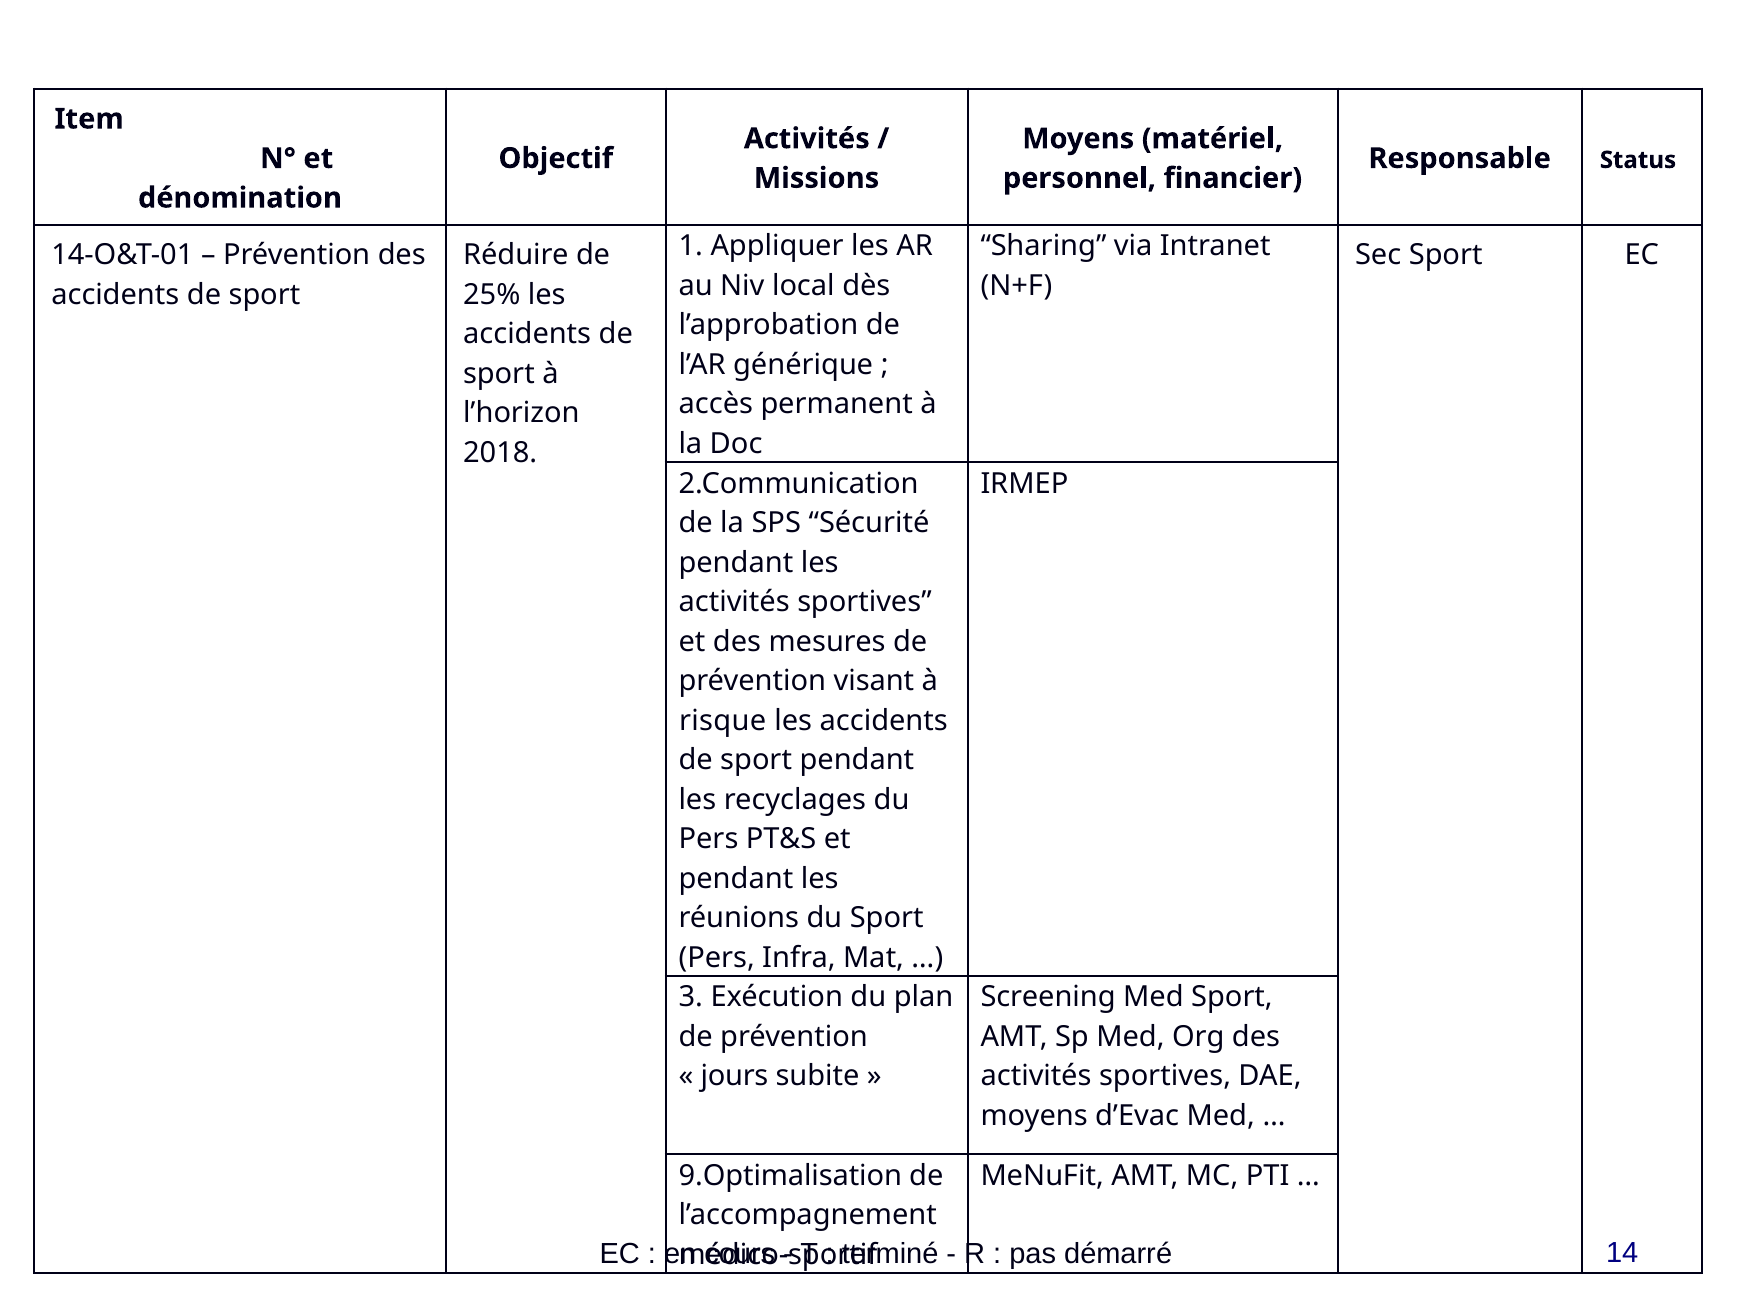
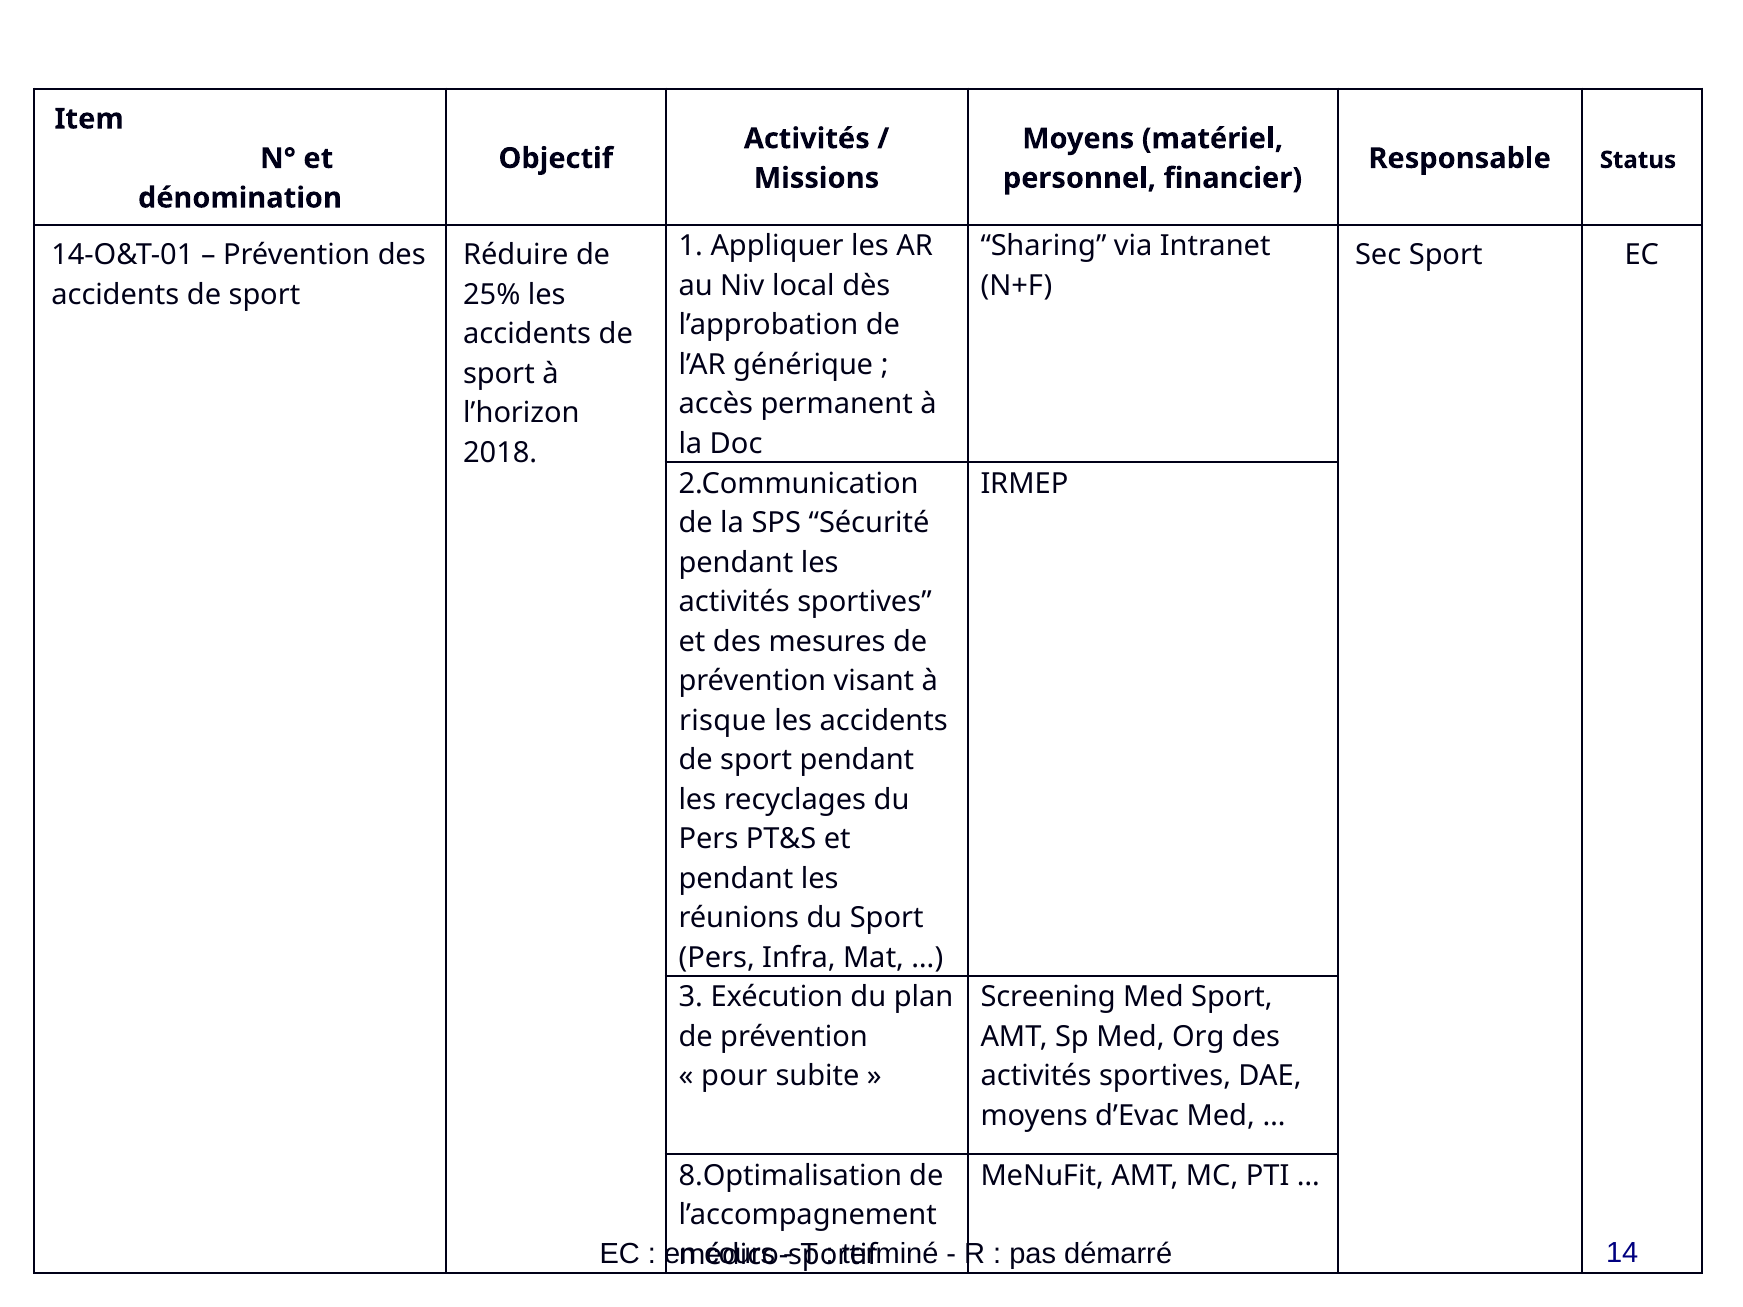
jours: jours -> pour (734, 1077)
9.Optimalisation: 9.Optimalisation -> 8.Optimalisation (790, 1176)
